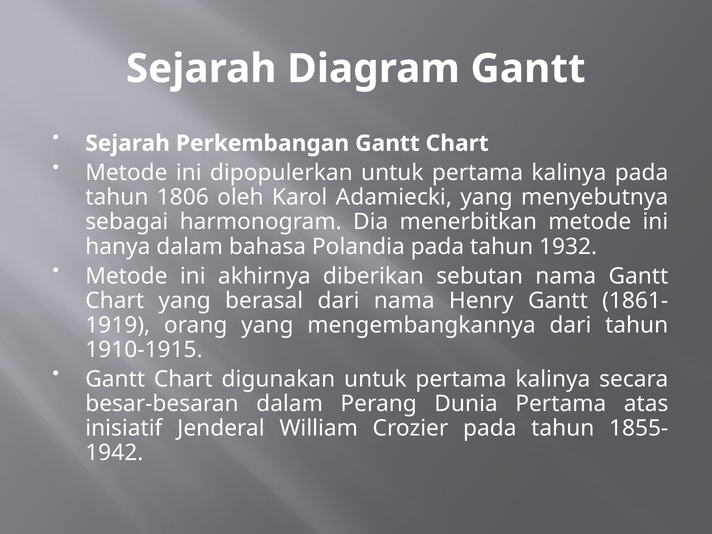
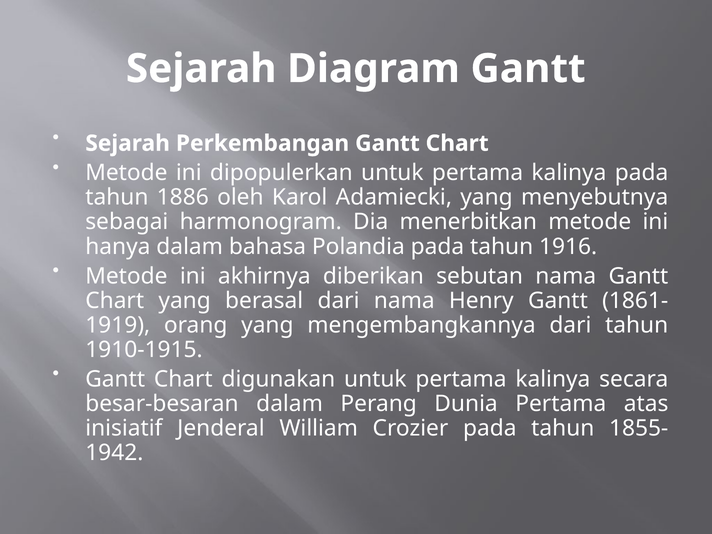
1806: 1806 -> 1886 (183, 197)
1932: 1932 -> 1916 (568, 247)
